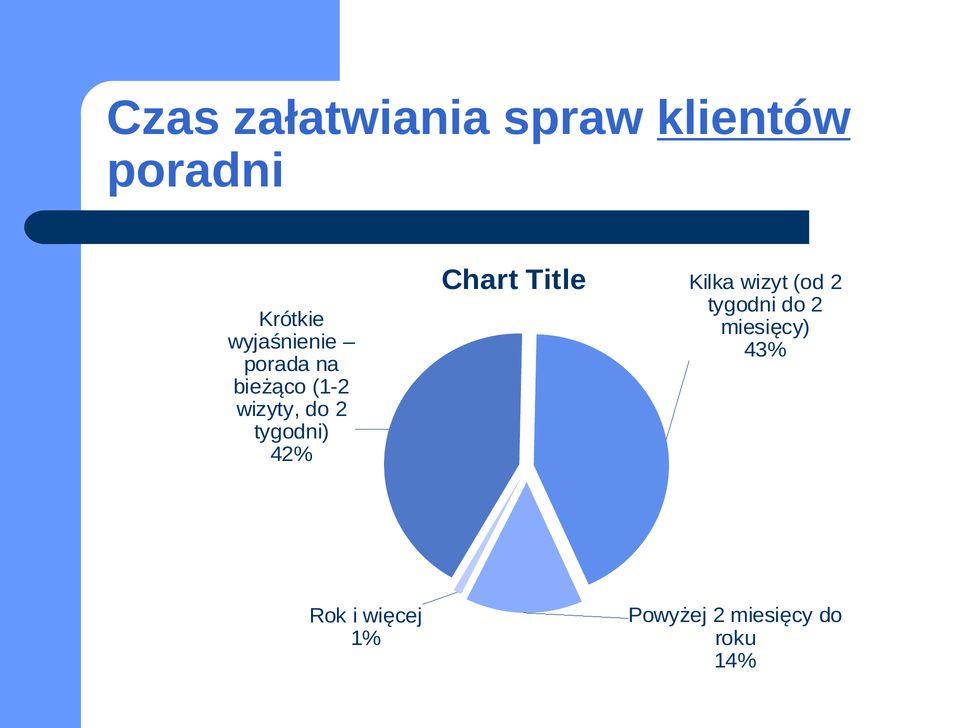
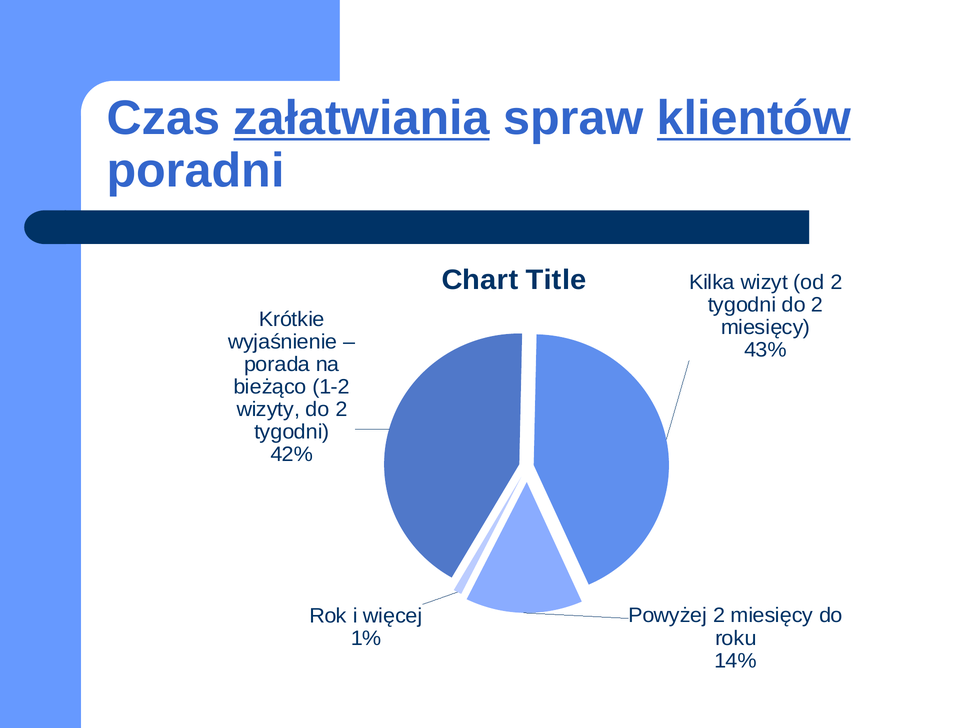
załatwiania underline: none -> present (362, 118)
